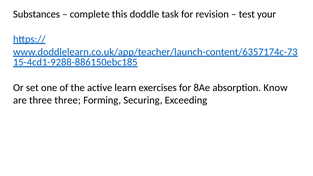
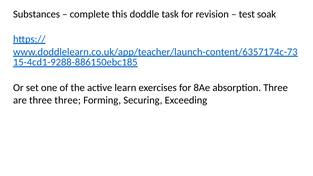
your: your -> soak (267, 14)
absorption Know: Know -> Three (276, 88)
